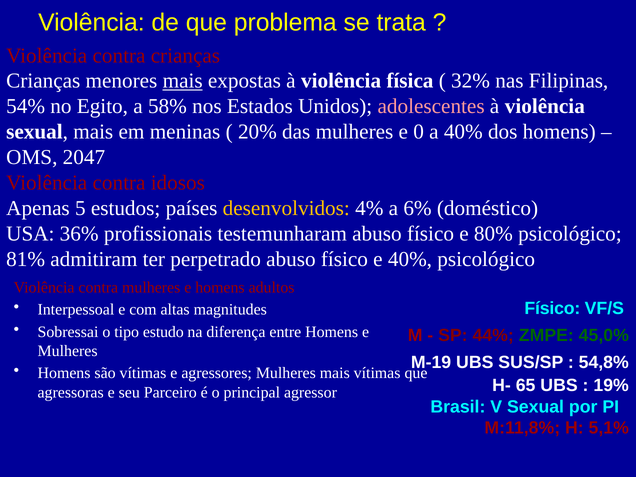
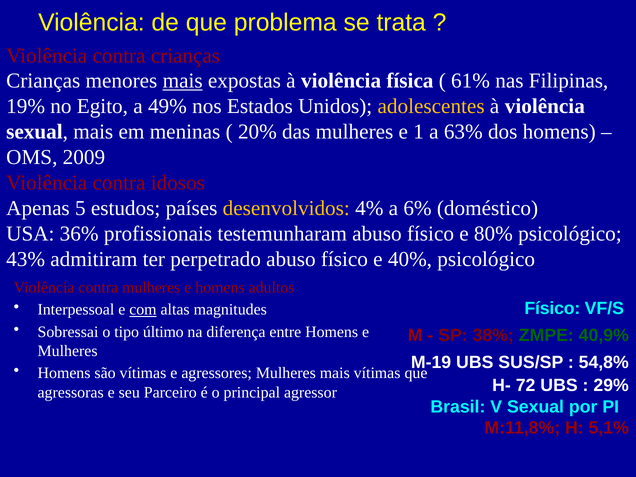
32%: 32% -> 61% (471, 81)
54%: 54% -> 19% (26, 106)
58%: 58% -> 49% (167, 106)
adolescentes colour: pink -> yellow (431, 106)
0: 0 -> 1 (419, 132)
a 40%: 40% -> 63% (463, 132)
2047: 2047 -> 2009 (84, 157)
81%: 81% -> 43% (26, 259)
com underline: none -> present (143, 310)
estudo: estudo -> último (163, 332)
44%: 44% -> 38% (493, 335)
45,0%: 45,0% -> 40,9% (604, 335)
65: 65 -> 72 (526, 386)
19%: 19% -> 29% (611, 386)
